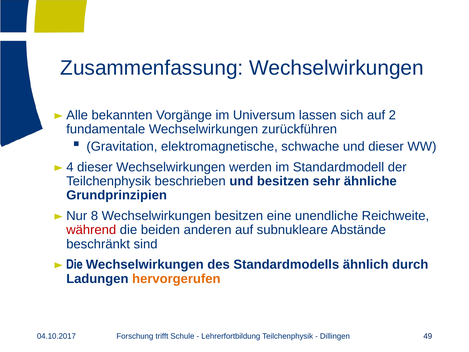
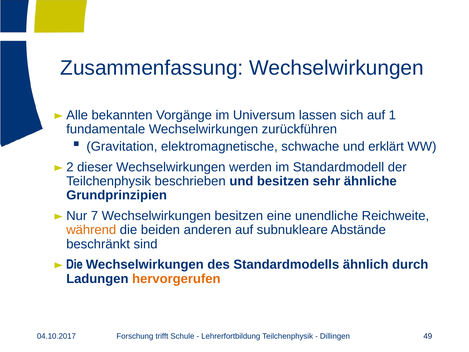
2: 2 -> 1 (392, 115)
und dieser: dieser -> erklärt (386, 146)
4: 4 -> 2 (70, 167)
8: 8 -> 7 (94, 216)
während colour: red -> orange (91, 230)
